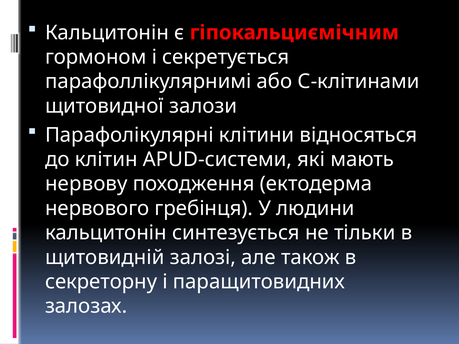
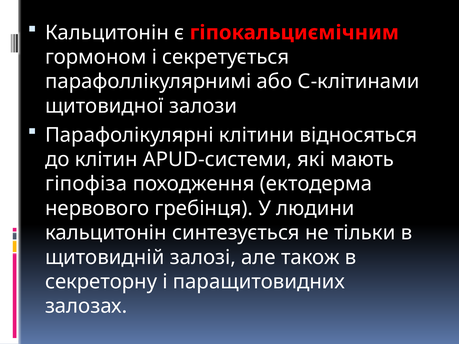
нepвову: нepвову -> гіпофіза (86, 184)
